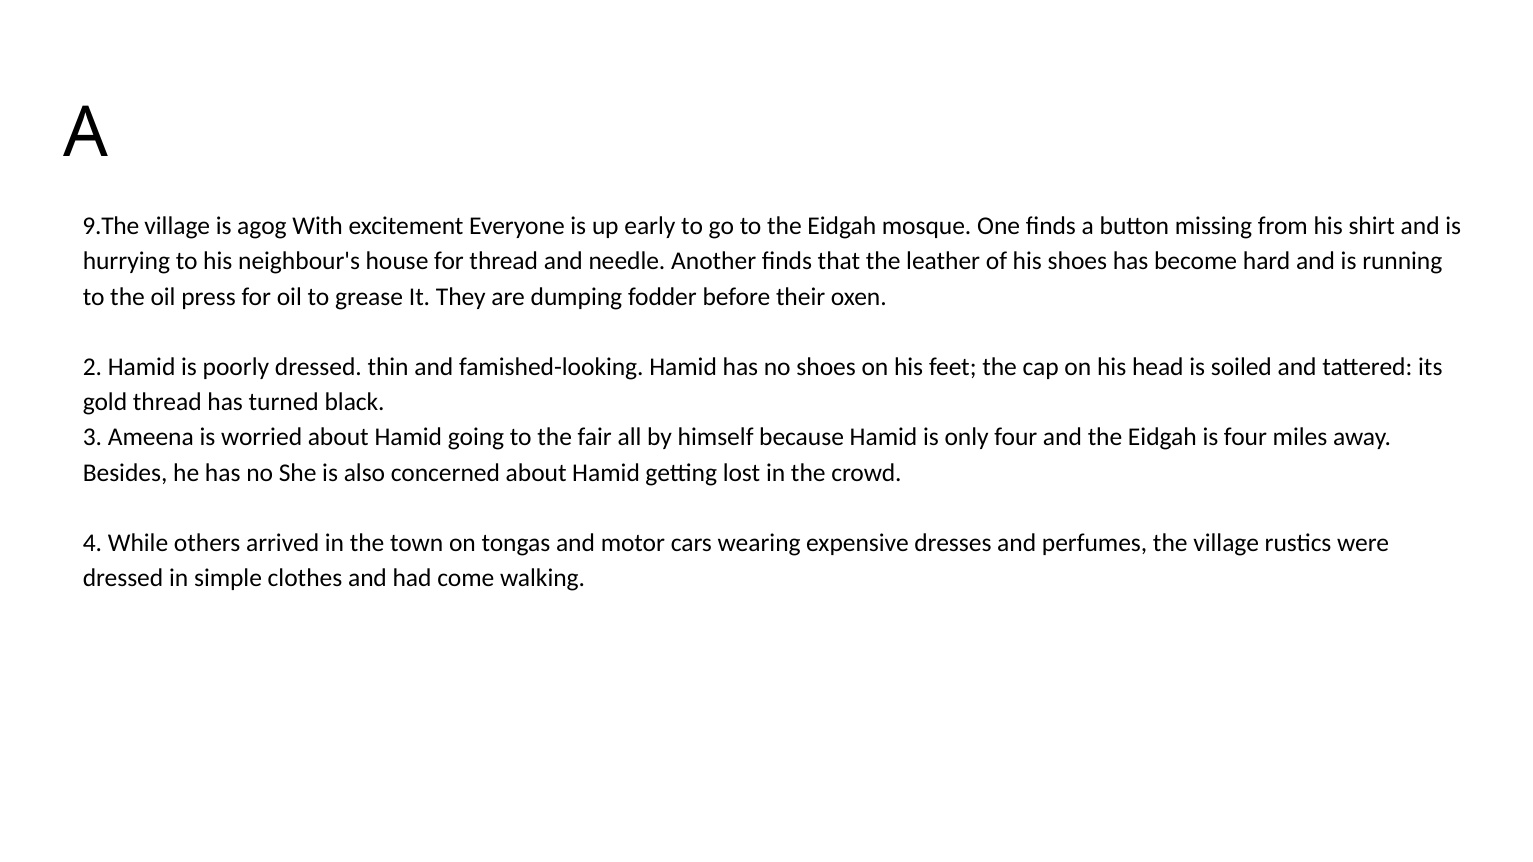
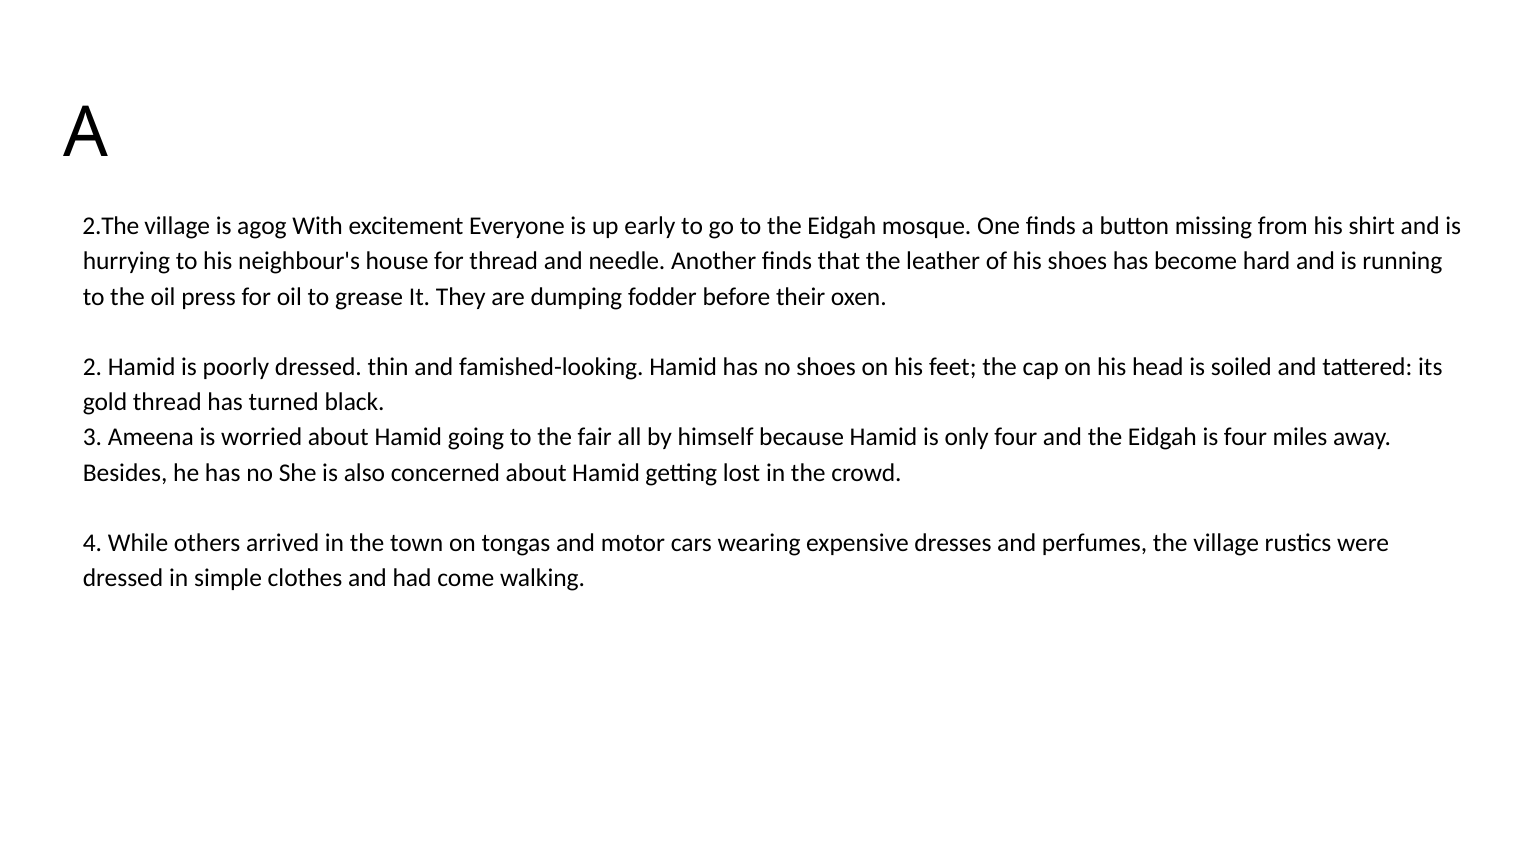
9.The: 9.The -> 2.The (111, 226)
